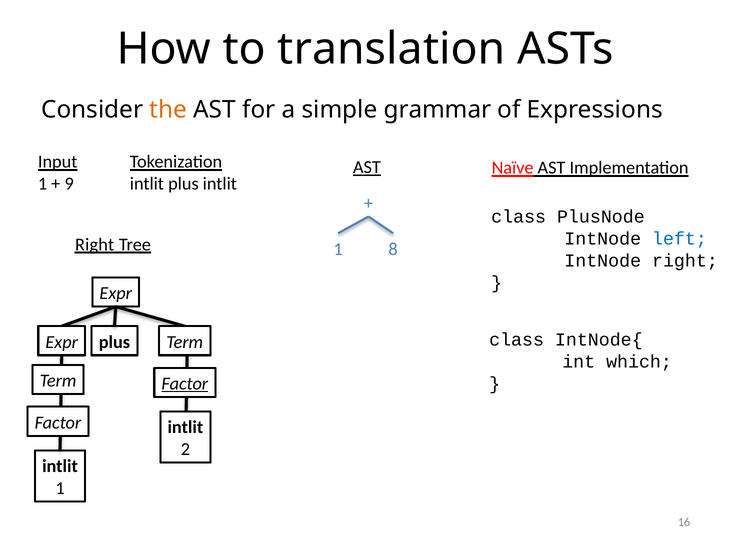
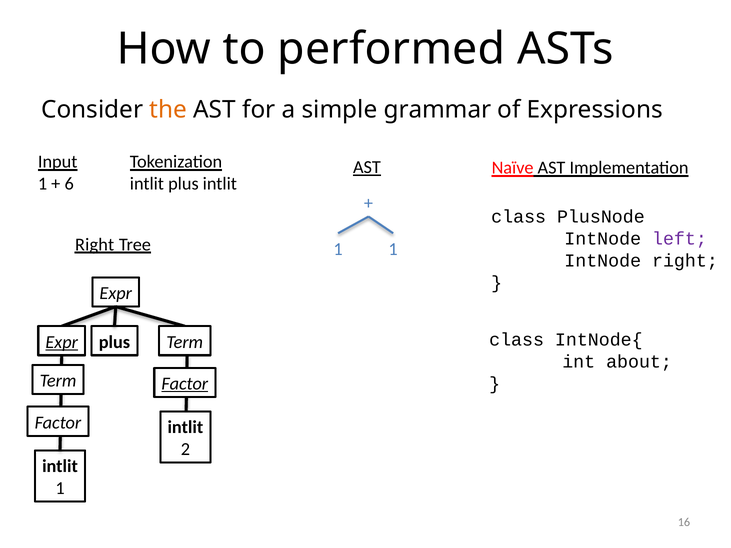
translation: translation -> performed (391, 49)
9: 9 -> 6 (69, 184)
left colour: blue -> purple (679, 239)
1 8: 8 -> 1 (393, 249)
Expr underline: none -> present (62, 342)
which: which -> about (639, 362)
